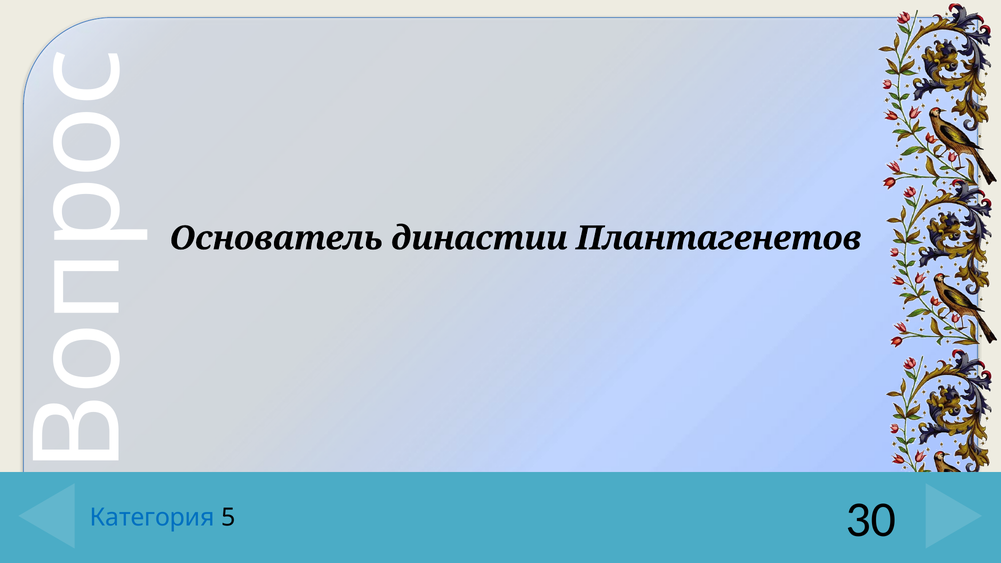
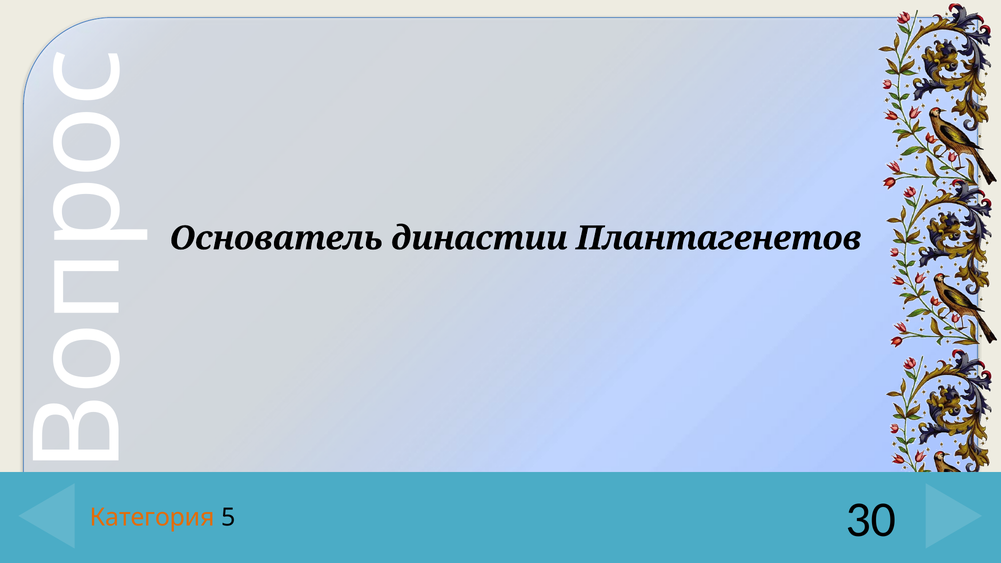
Категория colour: blue -> orange (152, 518)
